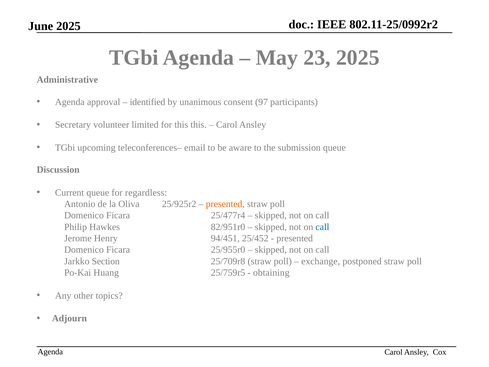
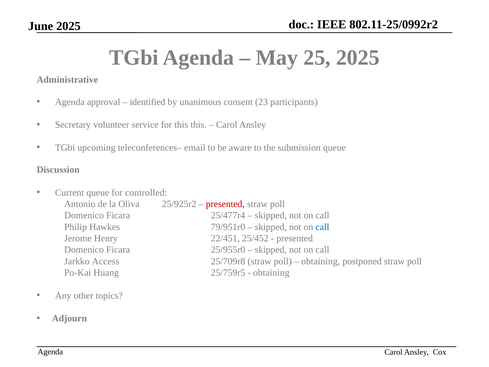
23: 23 -> 25 (317, 58)
97: 97 -> 23 (262, 102)
limited: limited -> service (145, 125)
regardless: regardless -> controlled (146, 192)
presented colour: orange -> red (225, 204)
82/951r0: 82/951r0 -> 79/951r0 (228, 227)
94/451: 94/451 -> 22/451 (225, 238)
Section: Section -> Access (106, 261)
exchange: exchange -> obtaining (321, 261)
